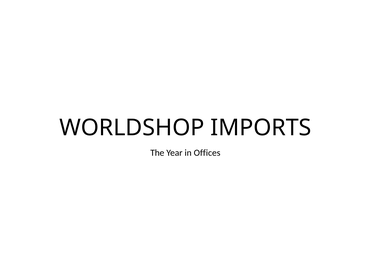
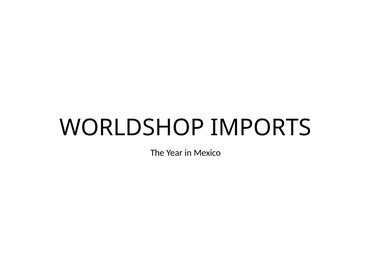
Offices: Offices -> Mexico (207, 153)
